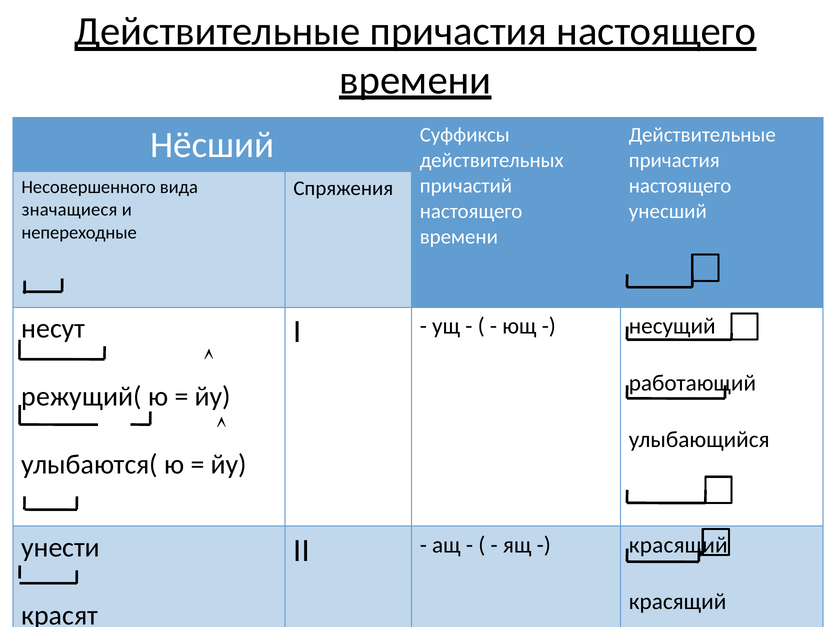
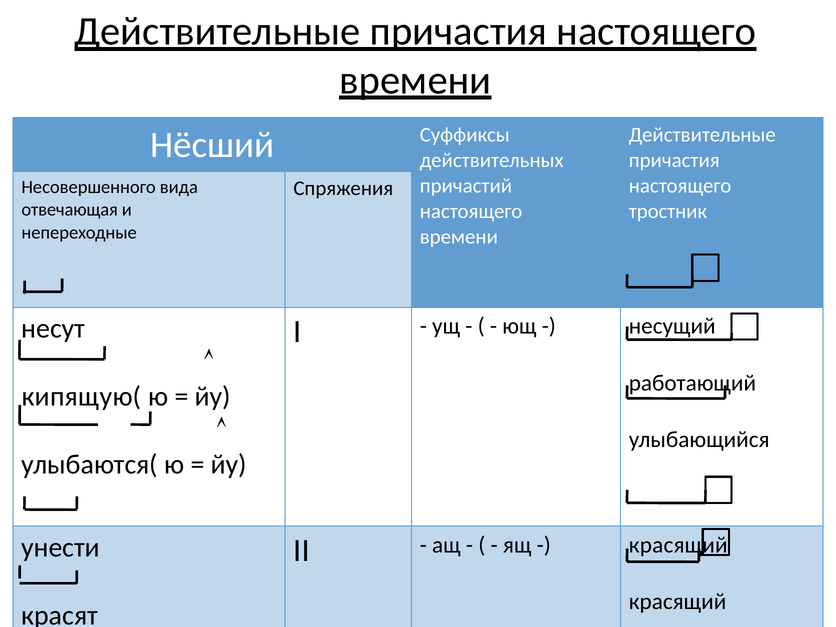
значащиеся: значащиеся -> отвечающая (70, 210)
унесший: унесший -> тростник (668, 211)
режущий(: режущий( -> кипящую( (82, 397)
